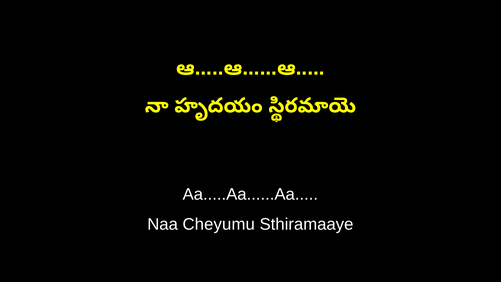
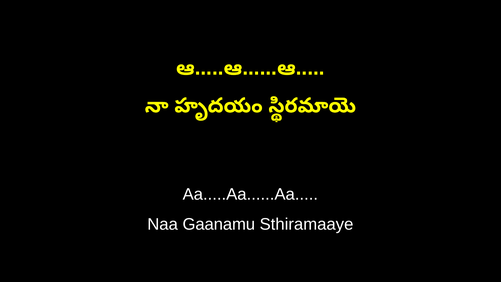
Cheyumu: Cheyumu -> Gaanamu (219, 224)
